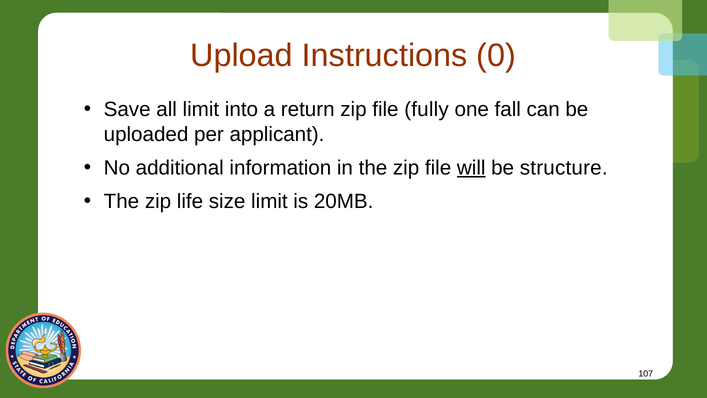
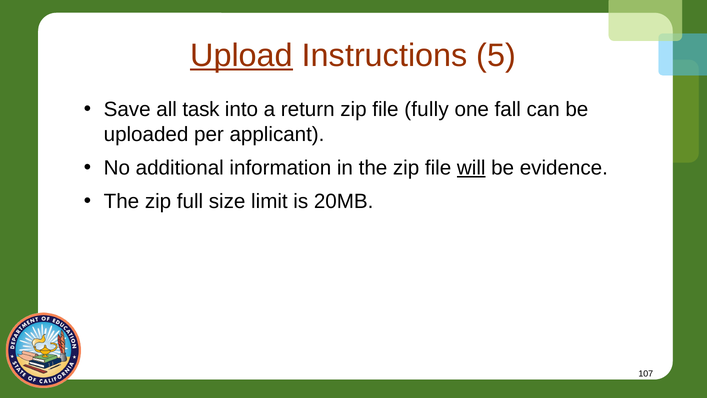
Upload underline: none -> present (242, 56)
0: 0 -> 5 (496, 56)
all limit: limit -> task (201, 109)
structure: structure -> evidence (564, 168)
life: life -> full (190, 201)
